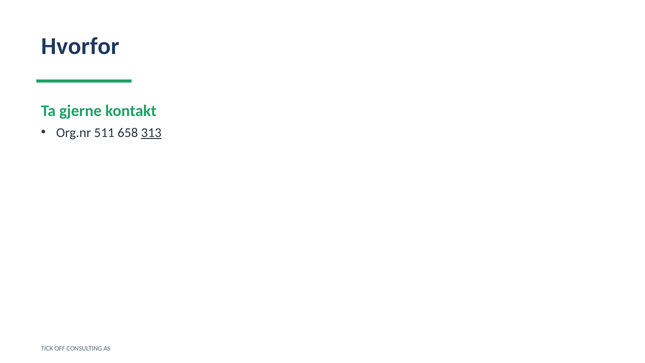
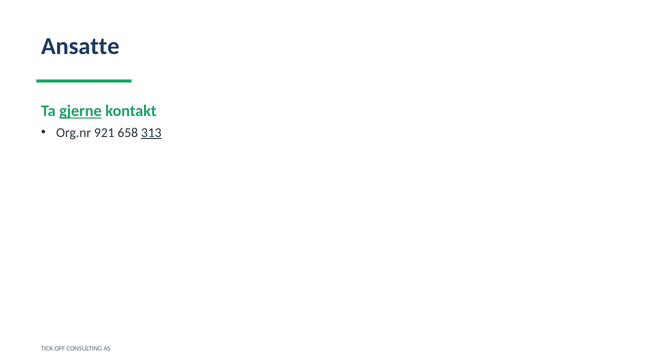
Hvorfor: Hvorfor -> Ansatte (80, 46)
gjerne underline: none -> present (81, 111)
511: 511 -> 921 (104, 133)
